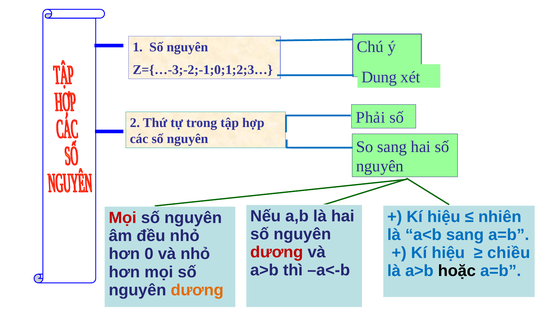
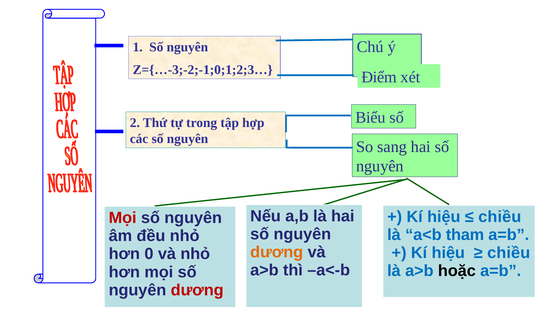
Dung: Dung -> Điểm (379, 77)
Phải: Phải -> Biểu (371, 118)
nhiên: nhiên -> chiều (500, 217)
a<b sang: sang -> tham (465, 235)
dương colour: red -> orange (277, 253)
dương colour: orange -> red (197, 291)
